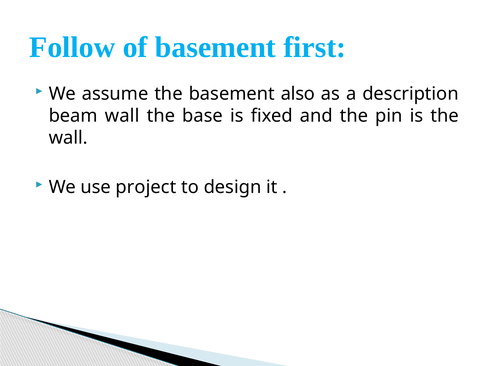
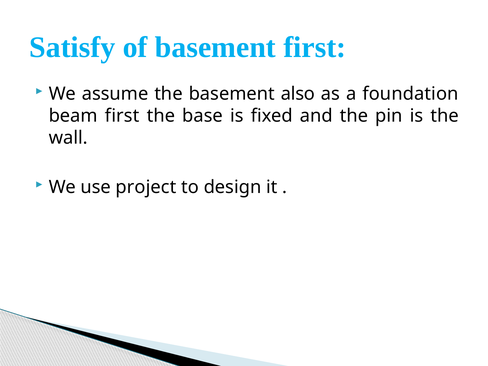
Follow: Follow -> Satisfy (72, 47)
description: description -> foundation (410, 94)
beam wall: wall -> first (122, 116)
